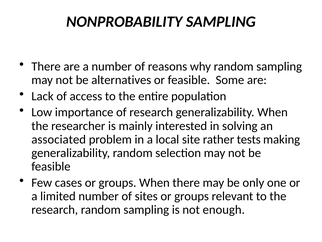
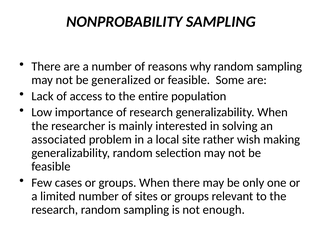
alternatives: alternatives -> generalized (121, 80)
tests: tests -> wish (249, 139)
